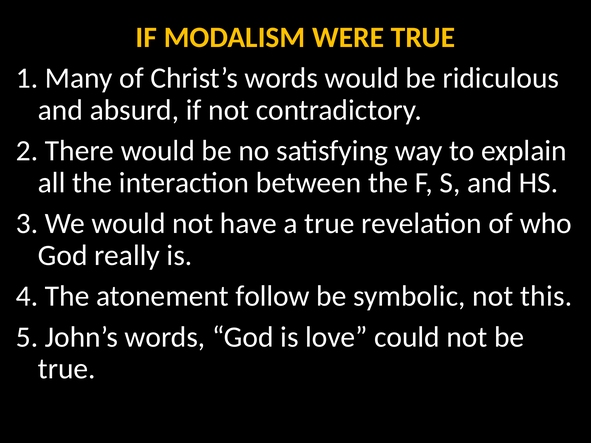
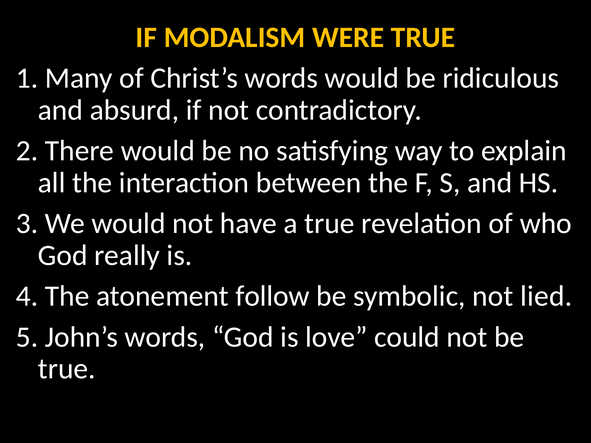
this: this -> lied (546, 296)
